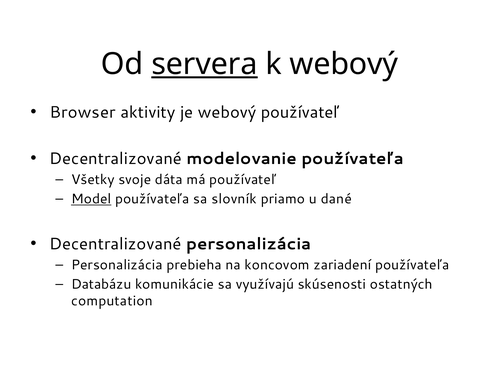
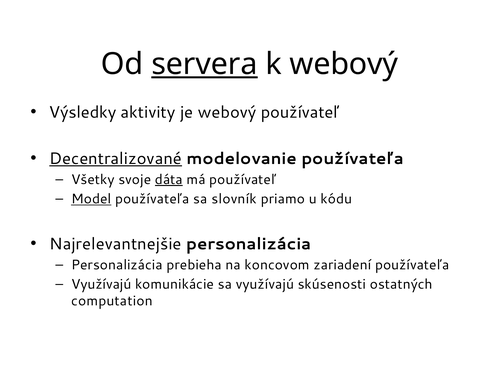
Browser: Browser -> Výsledky (83, 112)
Decentralizované underline: none -> present (116, 159)
dáta underline: none -> present (169, 180)
dané: dané -> kódu (336, 199)
Decentralizované: Decentralizované -> Najrelevantnejšie (115, 244)
Databázu: Databázu -> Využívajú (101, 285)
